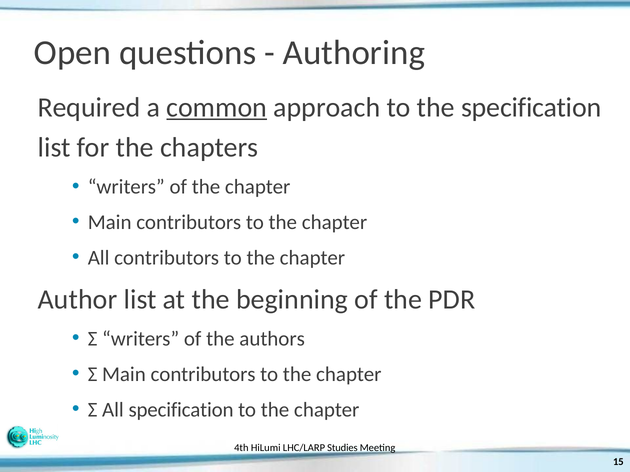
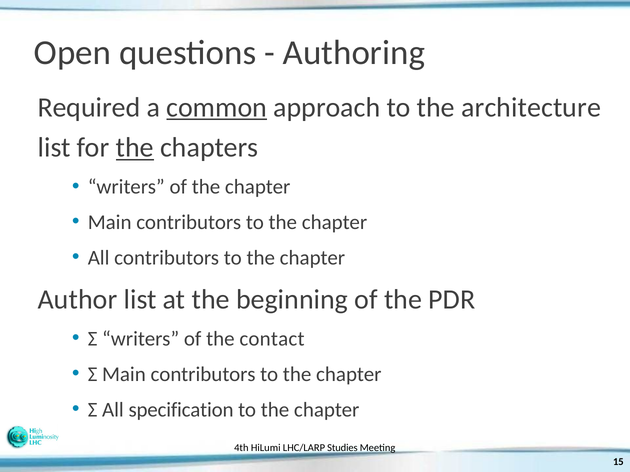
the specification: specification -> architecture (531, 107)
the underline: none -> present (135, 148)
authors: authors -> contact (272, 339)
